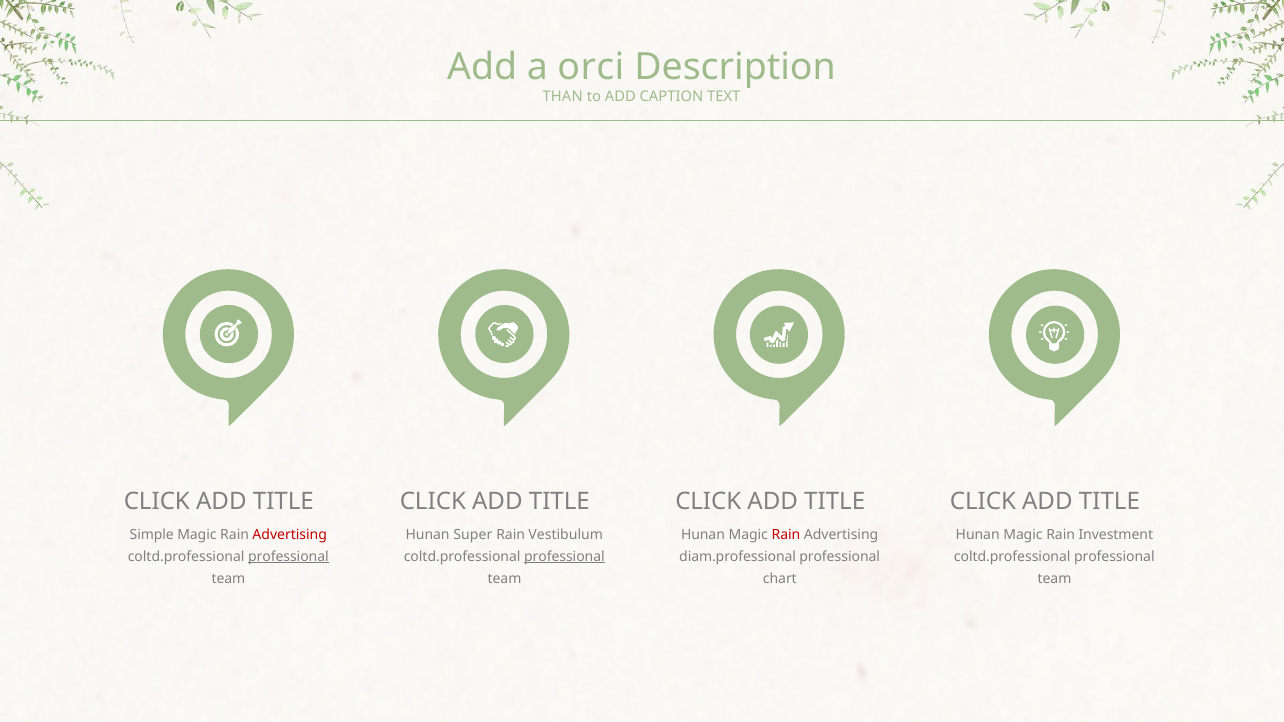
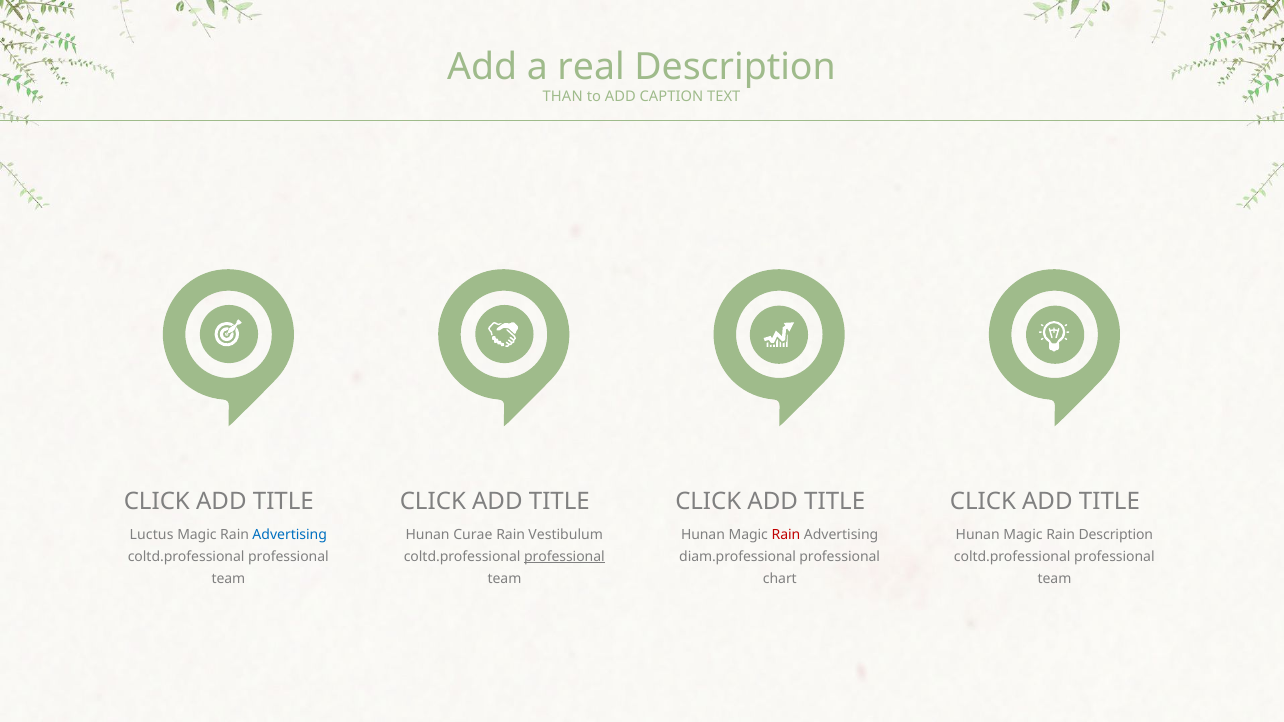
orci: orci -> real (591, 67)
Simple: Simple -> Luctus (152, 535)
Advertising colour: red -> blue (290, 535)
Super: Super -> Curae (473, 535)
Rain Investment: Investment -> Description (1116, 535)
professional underline: present -> none (288, 557)
